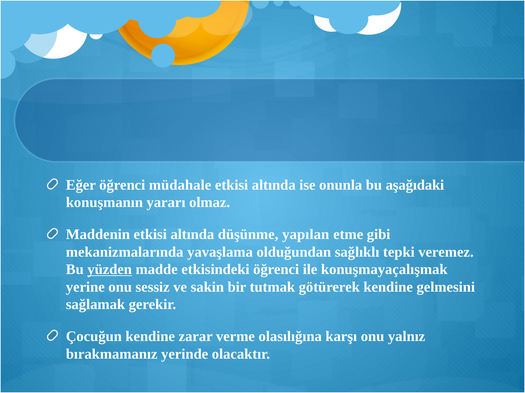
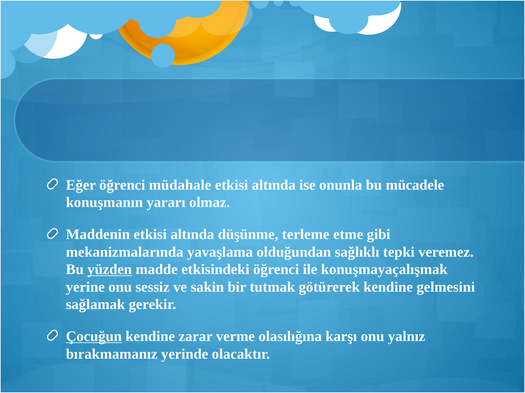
aşağıdaki: aşağıdaki -> mücadele (415, 185)
yapılan: yapılan -> terleme (306, 235)
Çocuğun underline: none -> present (94, 337)
